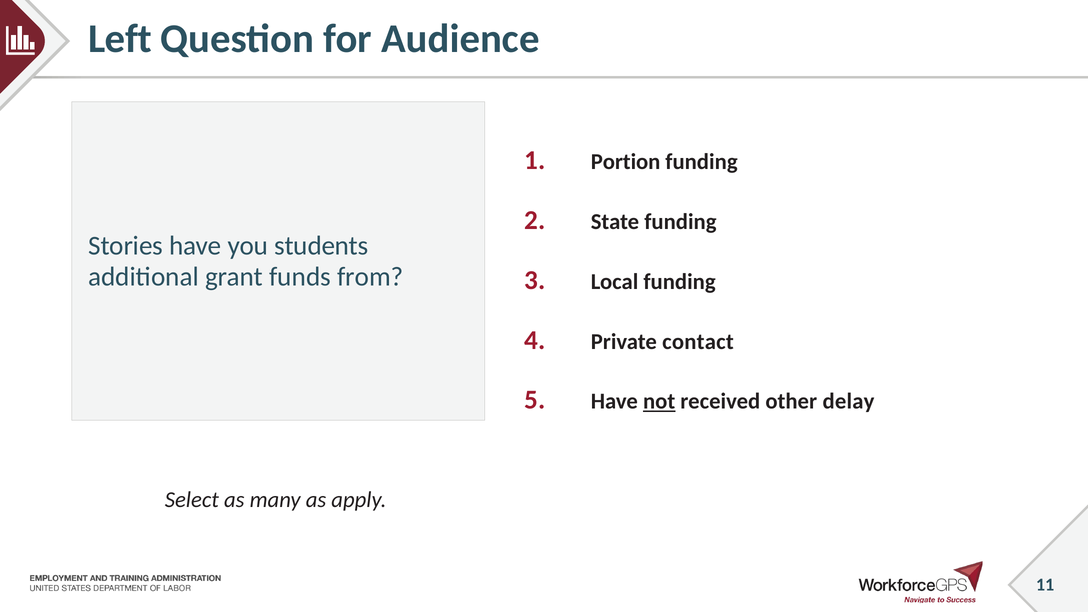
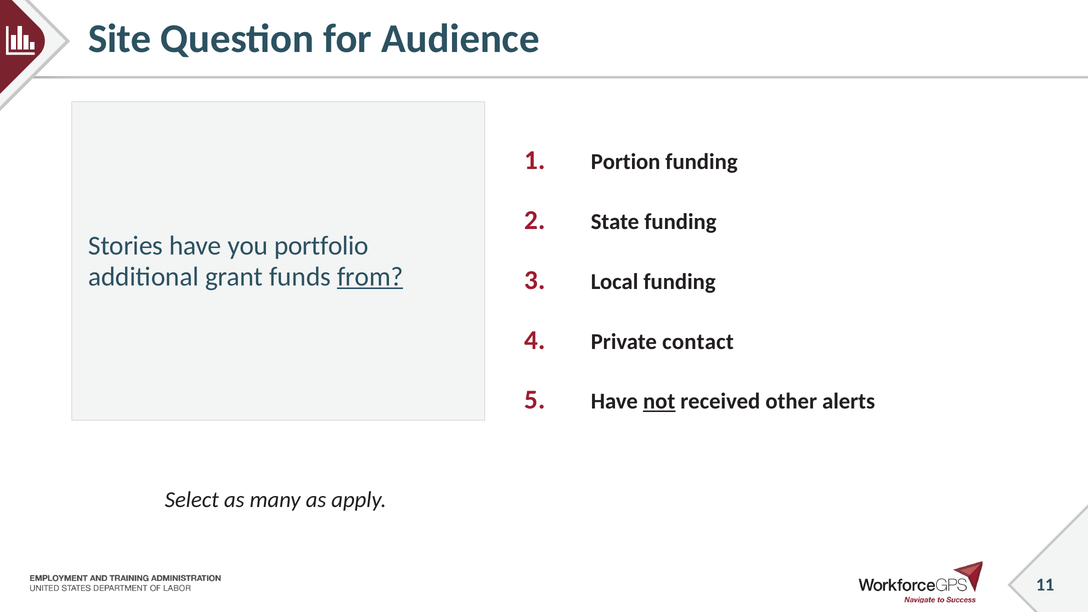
Left: Left -> Site (120, 39)
students: students -> portfolio (321, 246)
from underline: none -> present (370, 277)
delay: delay -> alerts (849, 401)
